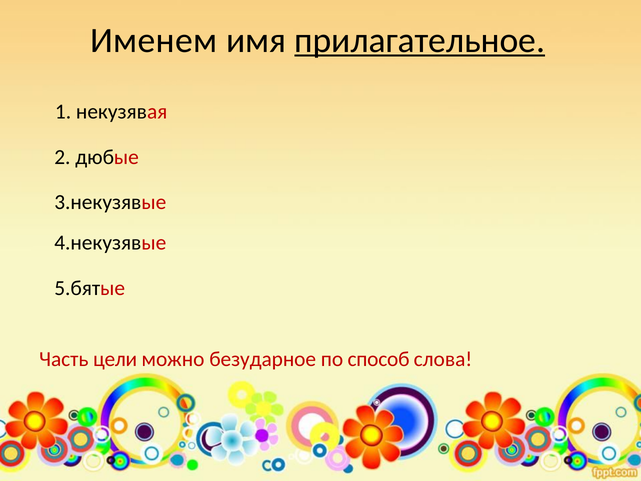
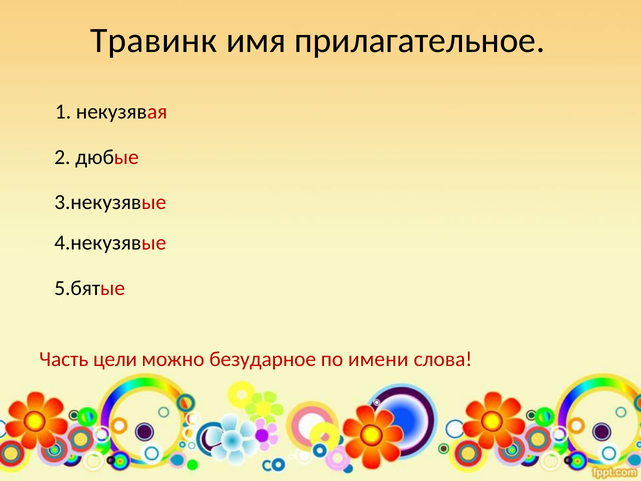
Именем: Именем -> Травинк (154, 40)
прилагательное underline: present -> none (420, 40)
способ: способ -> имени (378, 359)
